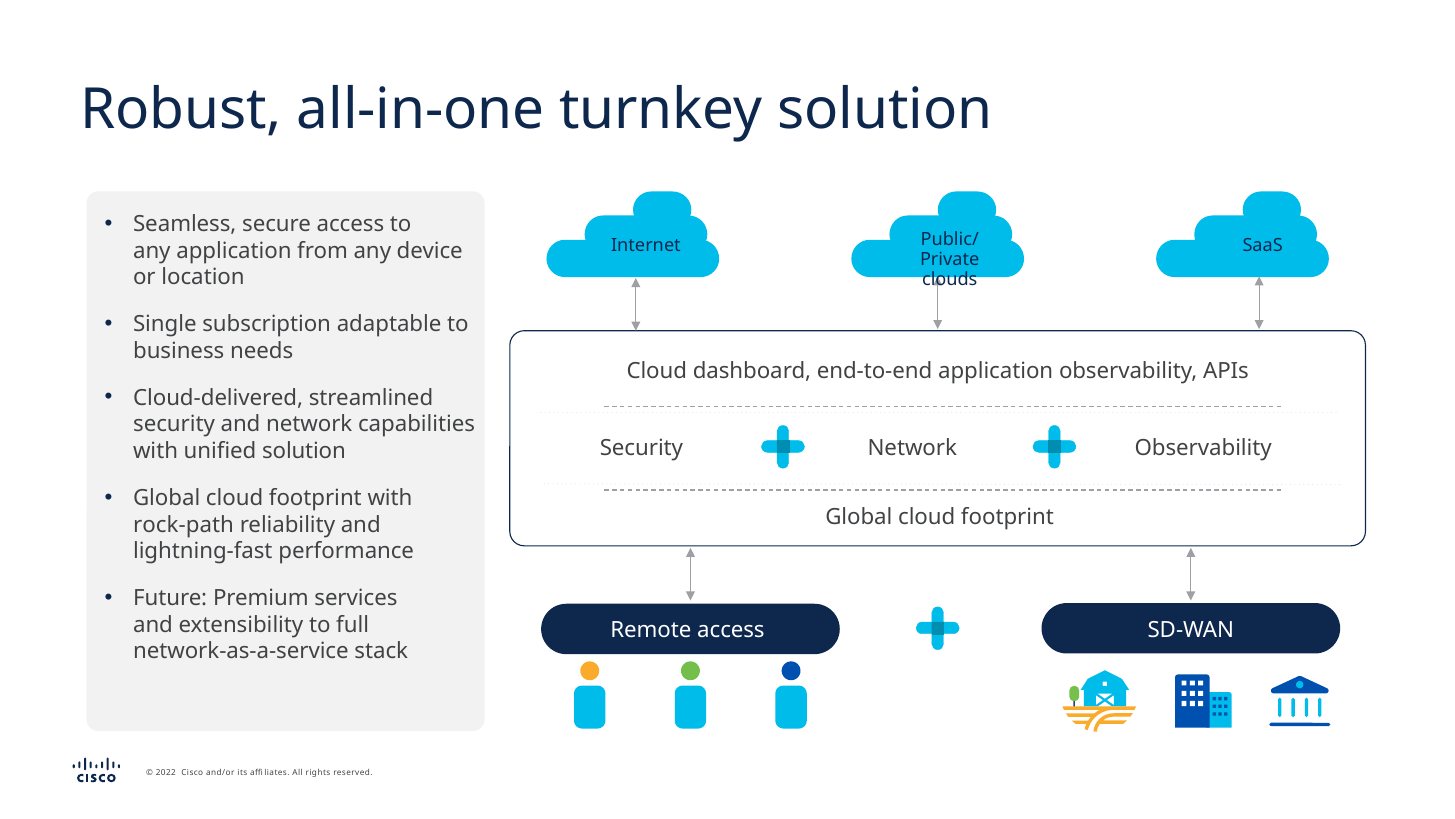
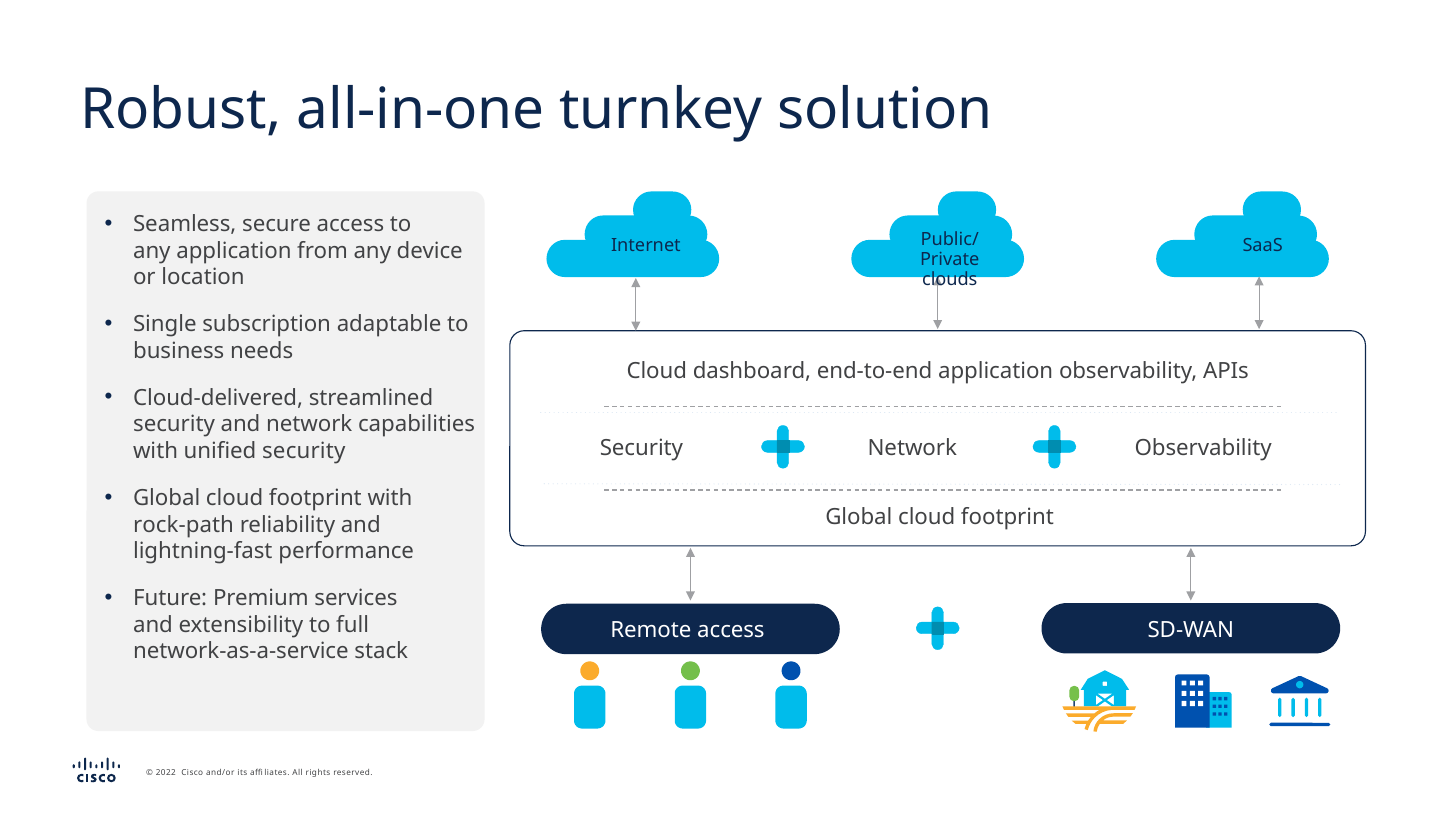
unified solution: solution -> security (304, 451)
